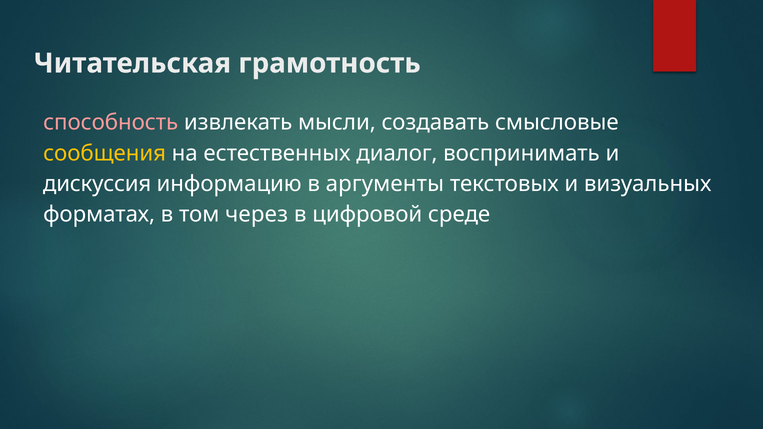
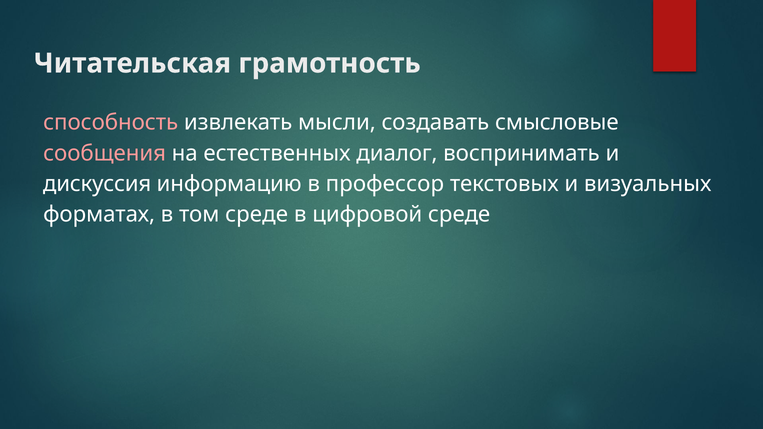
сообщения colour: yellow -> pink (105, 153)
аргументы: аргументы -> профессор (385, 184)
том через: через -> среде (257, 215)
